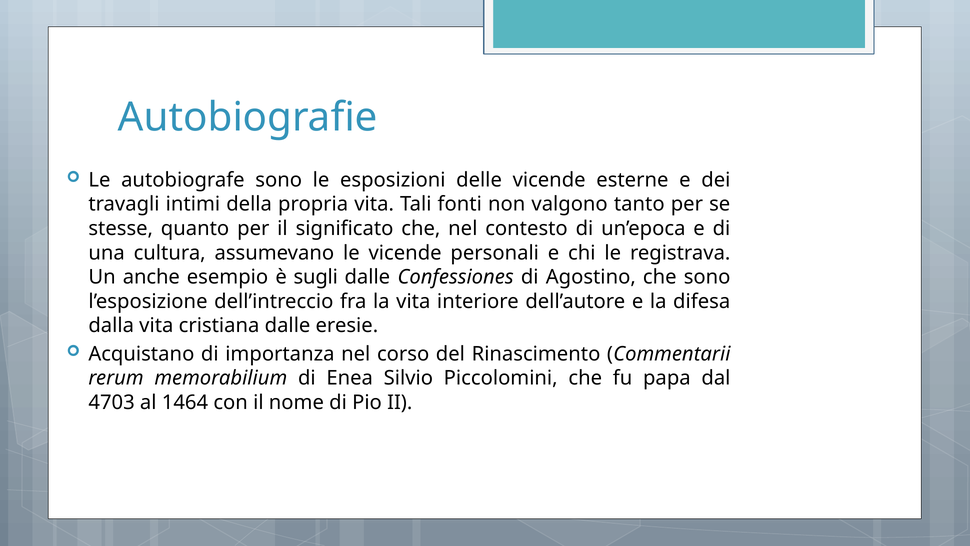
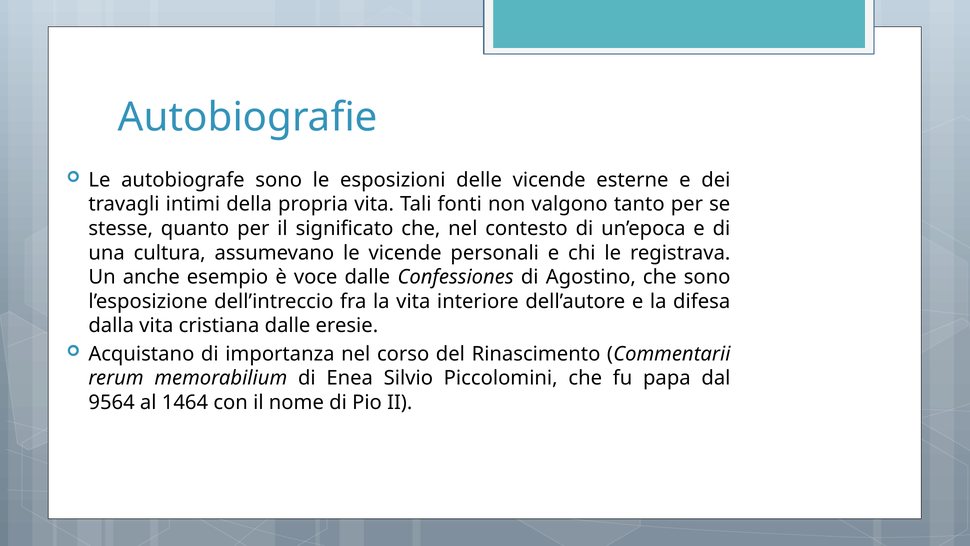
sugli: sugli -> voce (316, 277)
4703: 4703 -> 9564 (112, 402)
